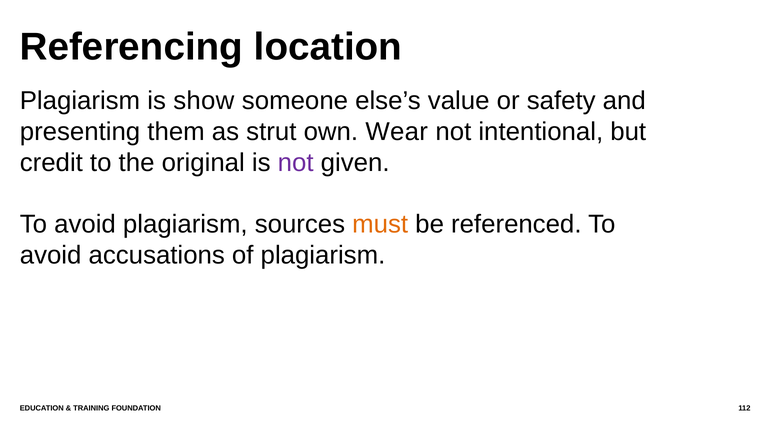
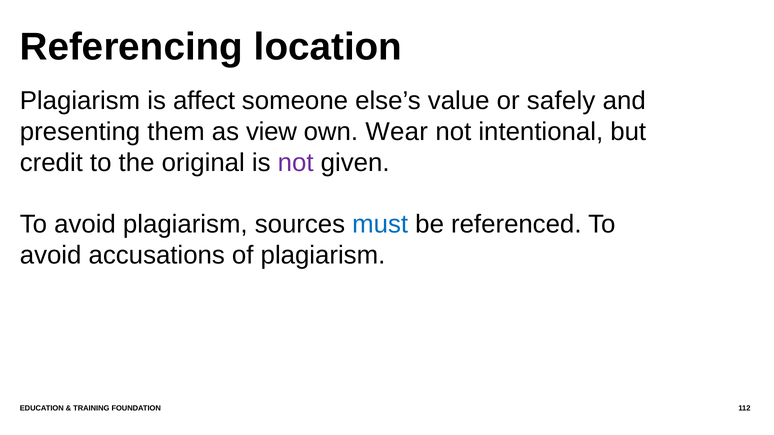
show: show -> affect (204, 101)
safety: safety -> safely (561, 101)
strut: strut -> view (271, 132)
must colour: orange -> blue (380, 225)
